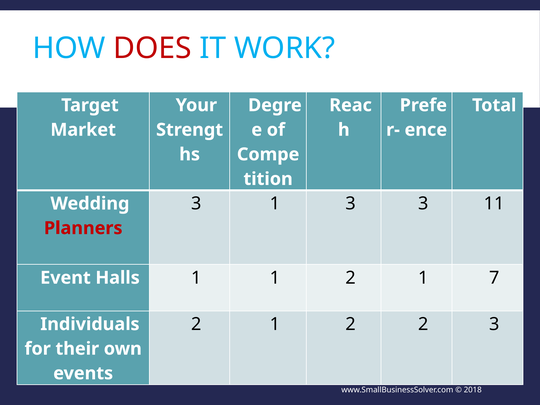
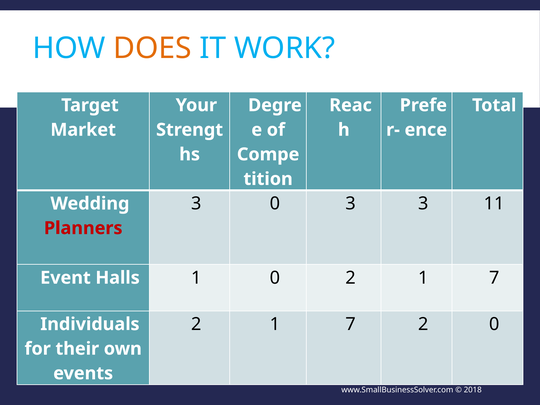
DOES colour: red -> orange (153, 48)
3 1: 1 -> 0 (275, 204)
1 1: 1 -> 0 (275, 278)
2: 2 -> 7 (351, 324)
2 3: 3 -> 0 (494, 324)
